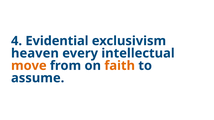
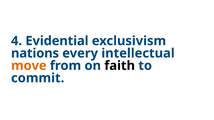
heaven: heaven -> nations (35, 53)
faith colour: orange -> black (120, 66)
assume: assume -> commit (38, 78)
